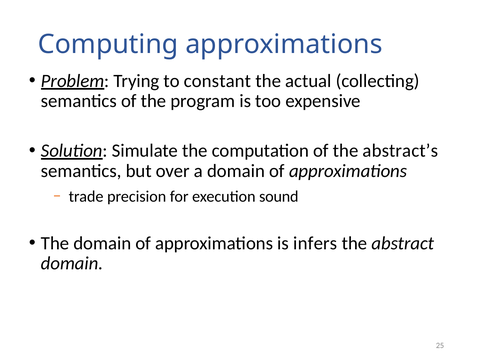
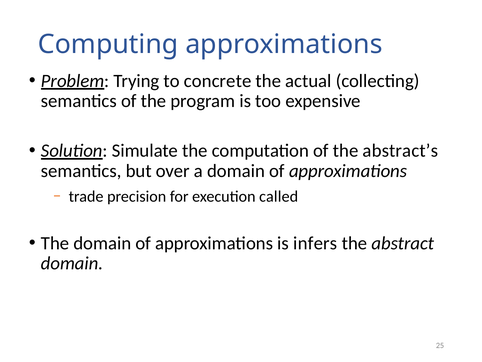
constant: constant -> concrete (218, 81)
sound: sound -> called (279, 196)
